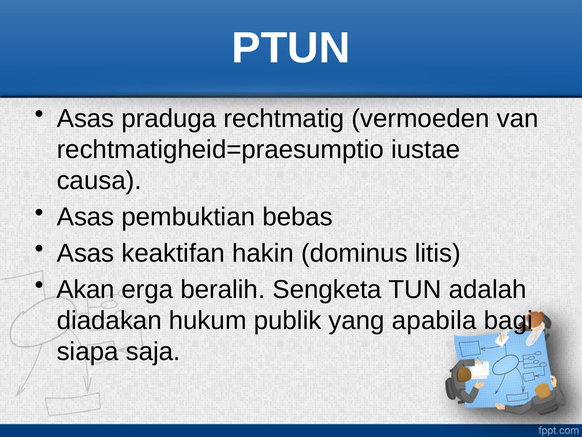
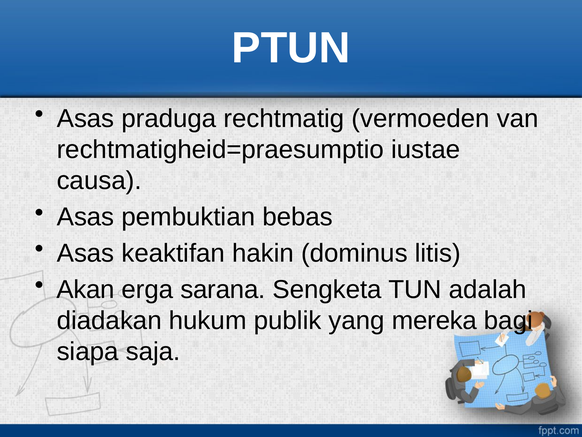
beralih: beralih -> sarana (223, 289)
apabila: apabila -> mereka (434, 320)
